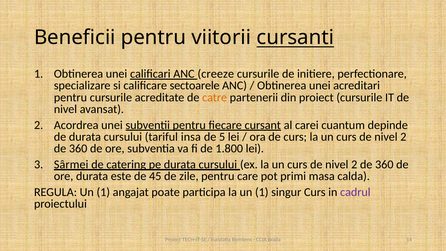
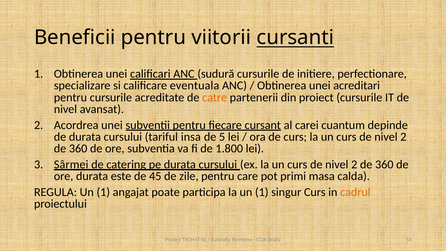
creeze: creeze -> sudură (216, 74)
sectoarele: sectoarele -> eventuala (195, 86)
cadrul colour: purple -> orange (355, 192)
